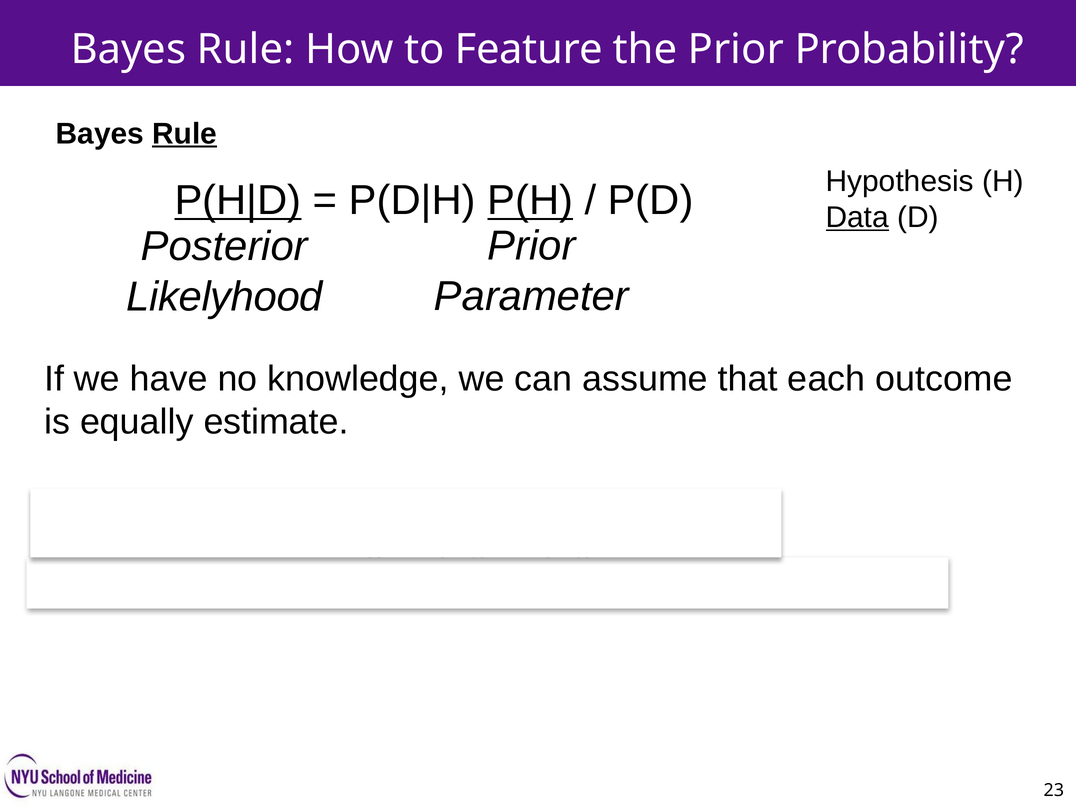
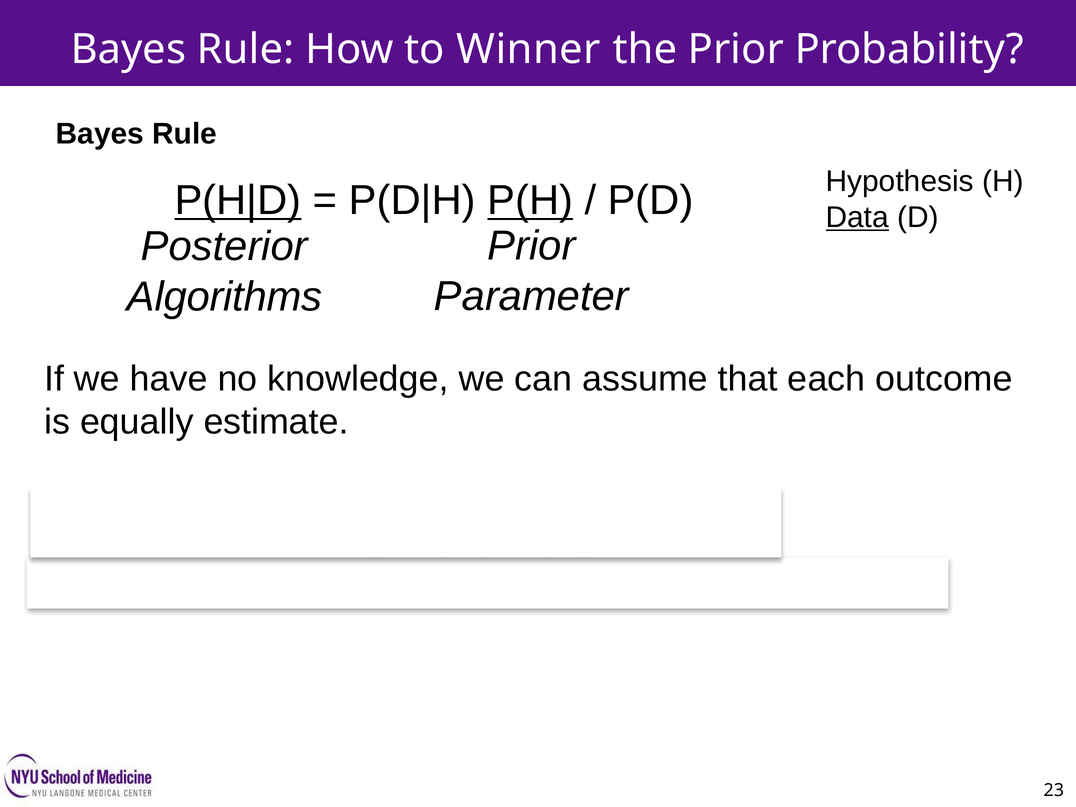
Feature: Feature -> Winner (528, 49)
Rule underline: present -> none (185, 134)
Likelyhood: Likelyhood -> Algorithms (225, 297)
